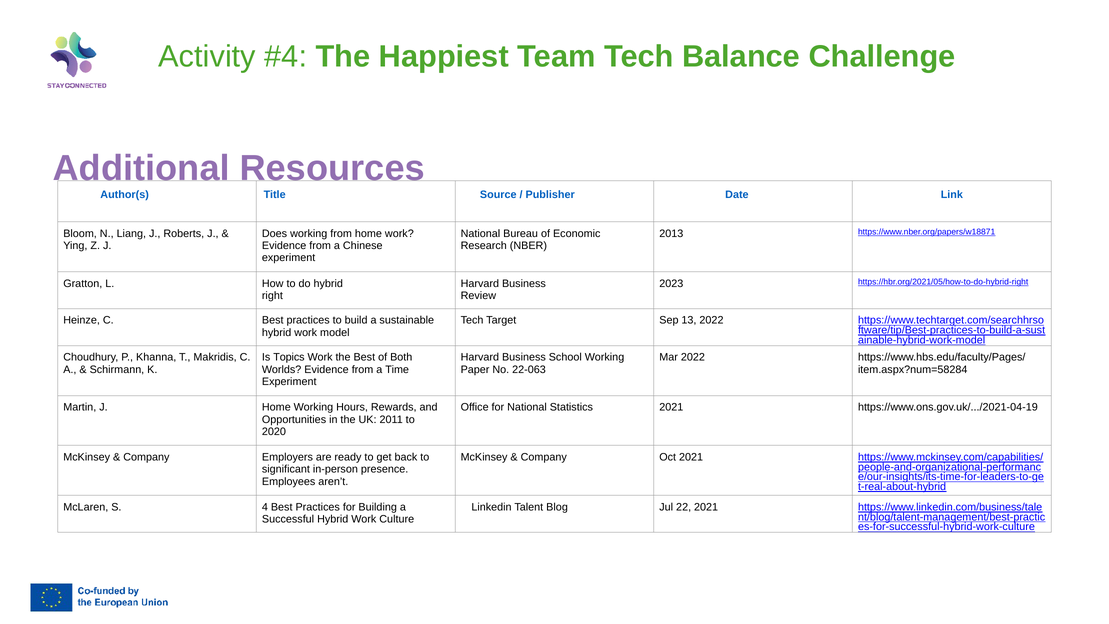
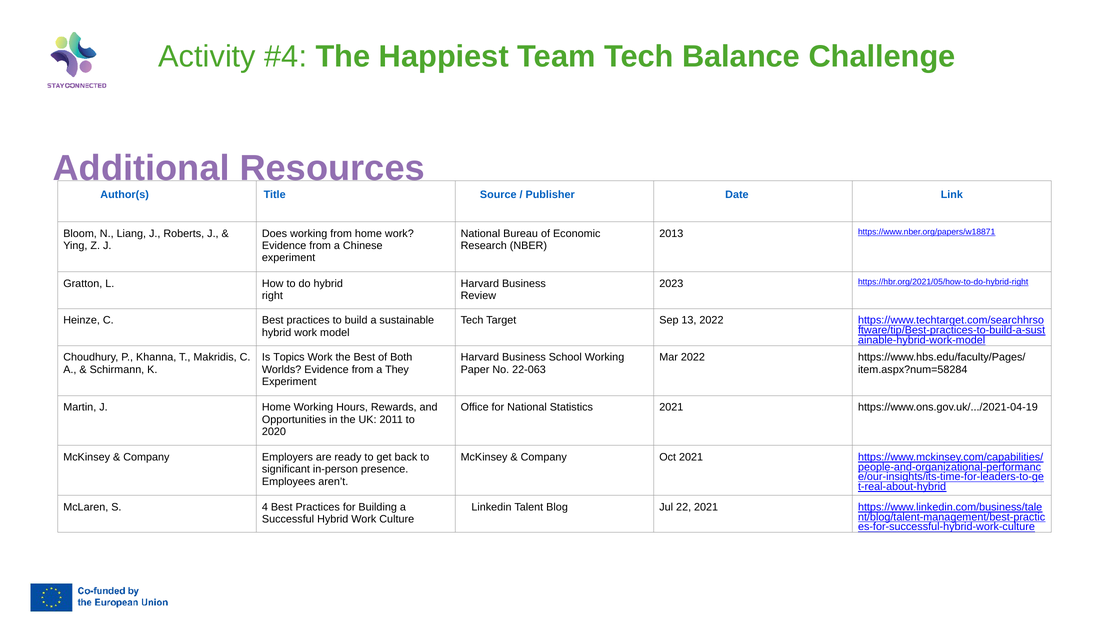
Time: Time -> They (397, 369)
